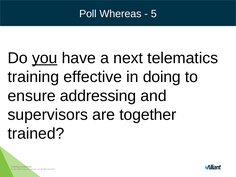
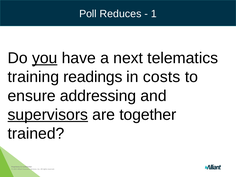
Whereas: Whereas -> Reduces (121, 14)
5: 5 -> 1 (154, 14)
effective: effective -> readings (93, 77)
doing: doing -> costs (162, 77)
supervisors underline: none -> present (48, 115)
